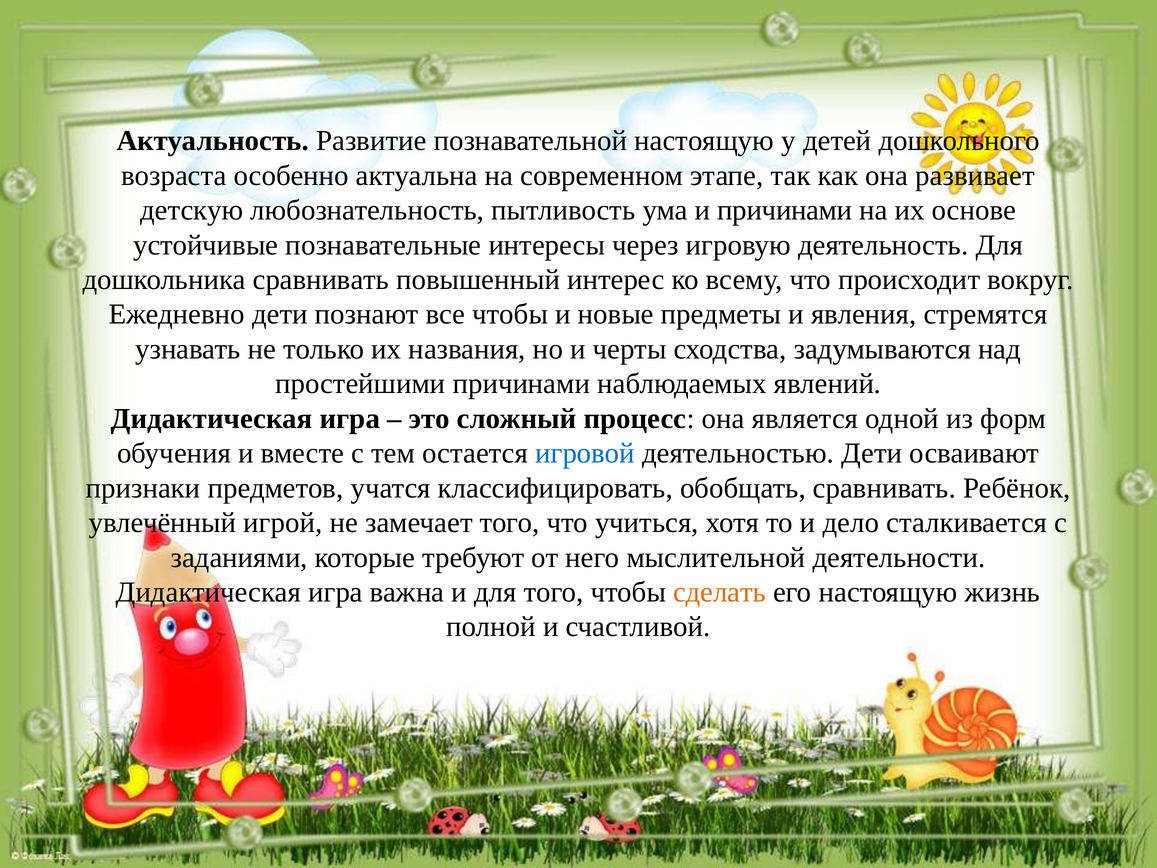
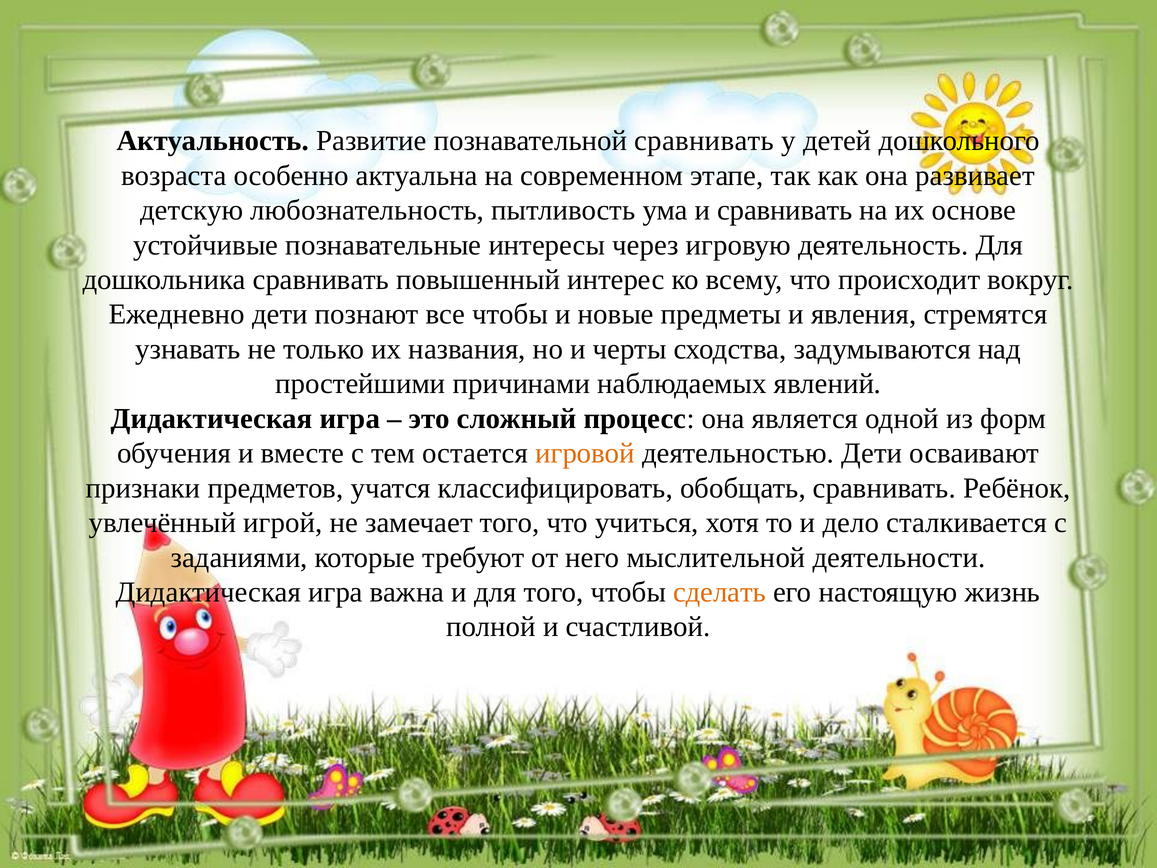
познавательной настоящую: настоящую -> сравнивать (704, 141)
и причинами: причинами -> сравнивать (785, 210)
игровой colour: blue -> orange (585, 453)
